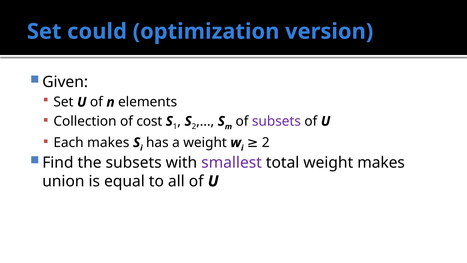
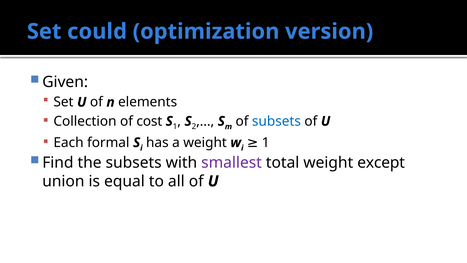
subsets colour: purple -> blue (276, 121)
Each makes: makes -> formal (108, 142)
2: 2 -> 1 (266, 142)
weight makes: makes -> except (381, 162)
